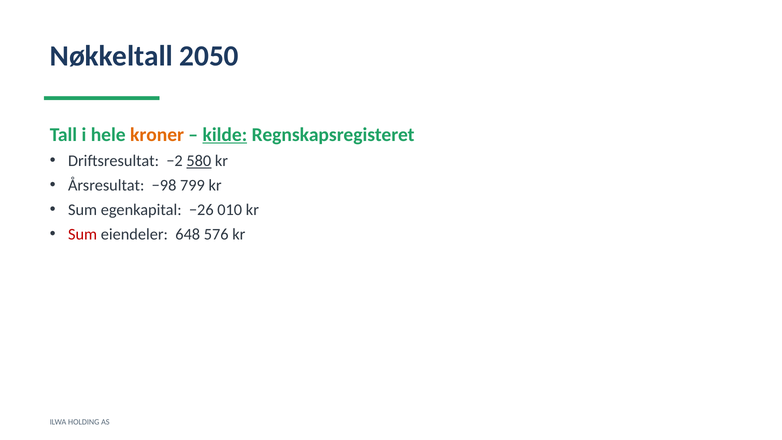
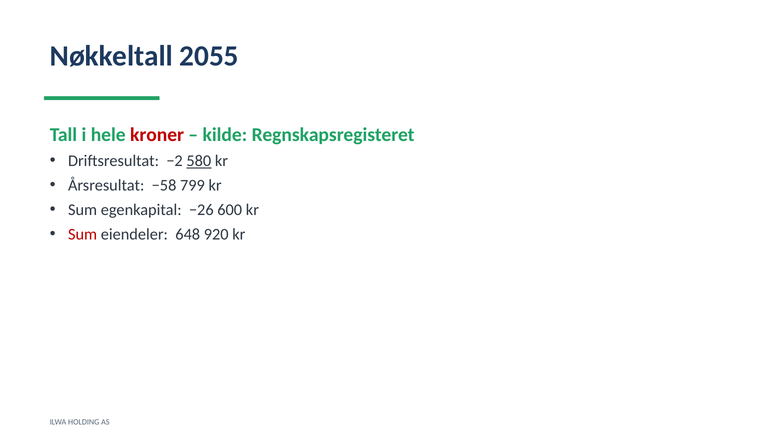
2050: 2050 -> 2055 (209, 56)
kroner colour: orange -> red (157, 135)
kilde underline: present -> none (225, 135)
−98: −98 -> −58 (164, 185)
010: 010 -> 600 (230, 210)
576: 576 -> 920 (216, 234)
